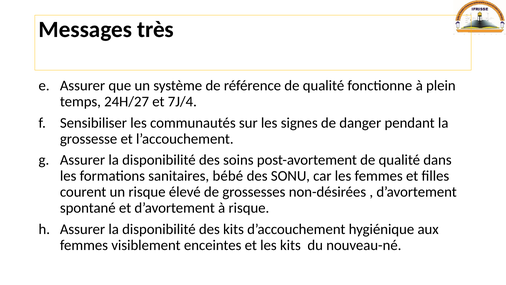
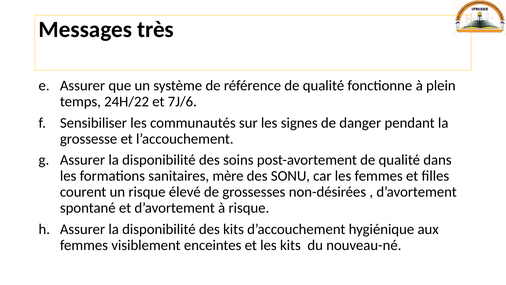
24H/27: 24H/27 -> 24H/22 (127, 101)
7J/4: 7J/4 -> 7J/6 (182, 101)
bébé: bébé -> mère (228, 176)
